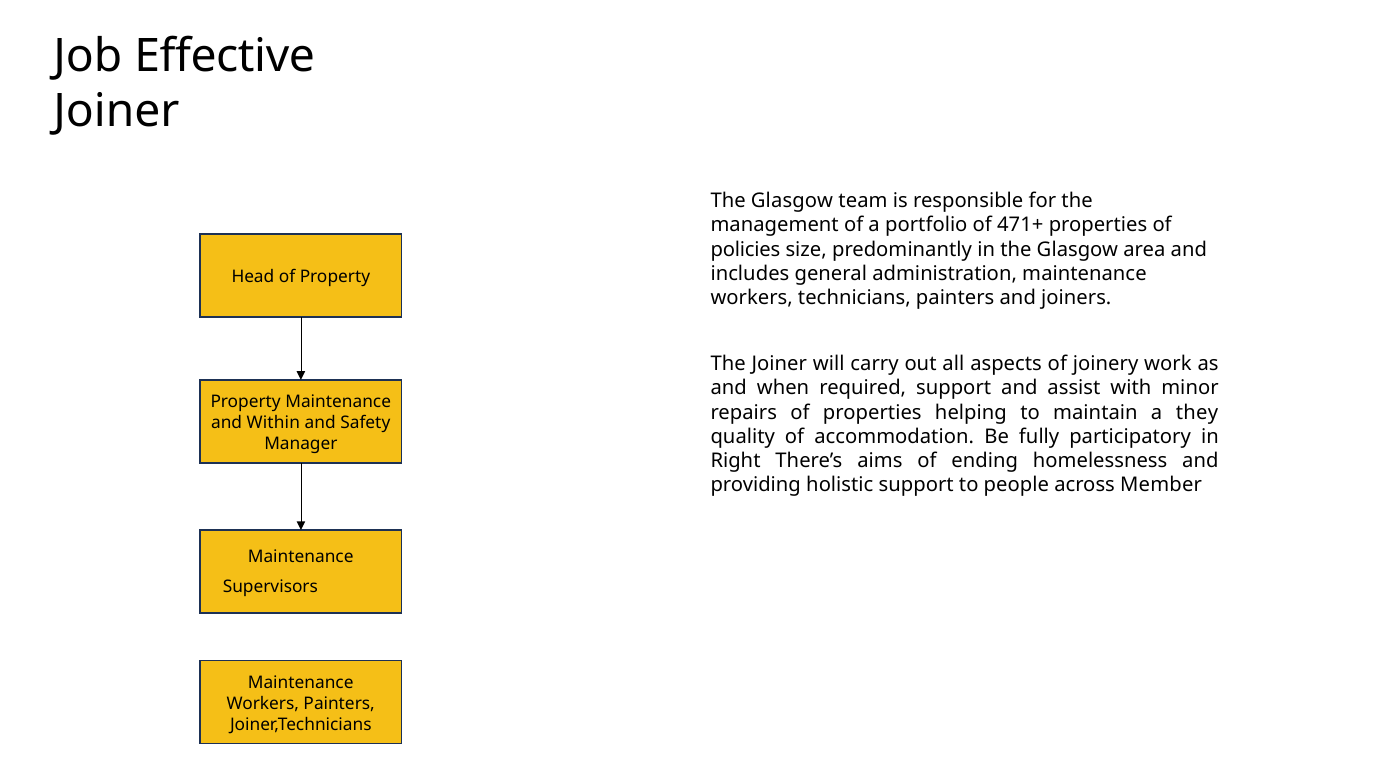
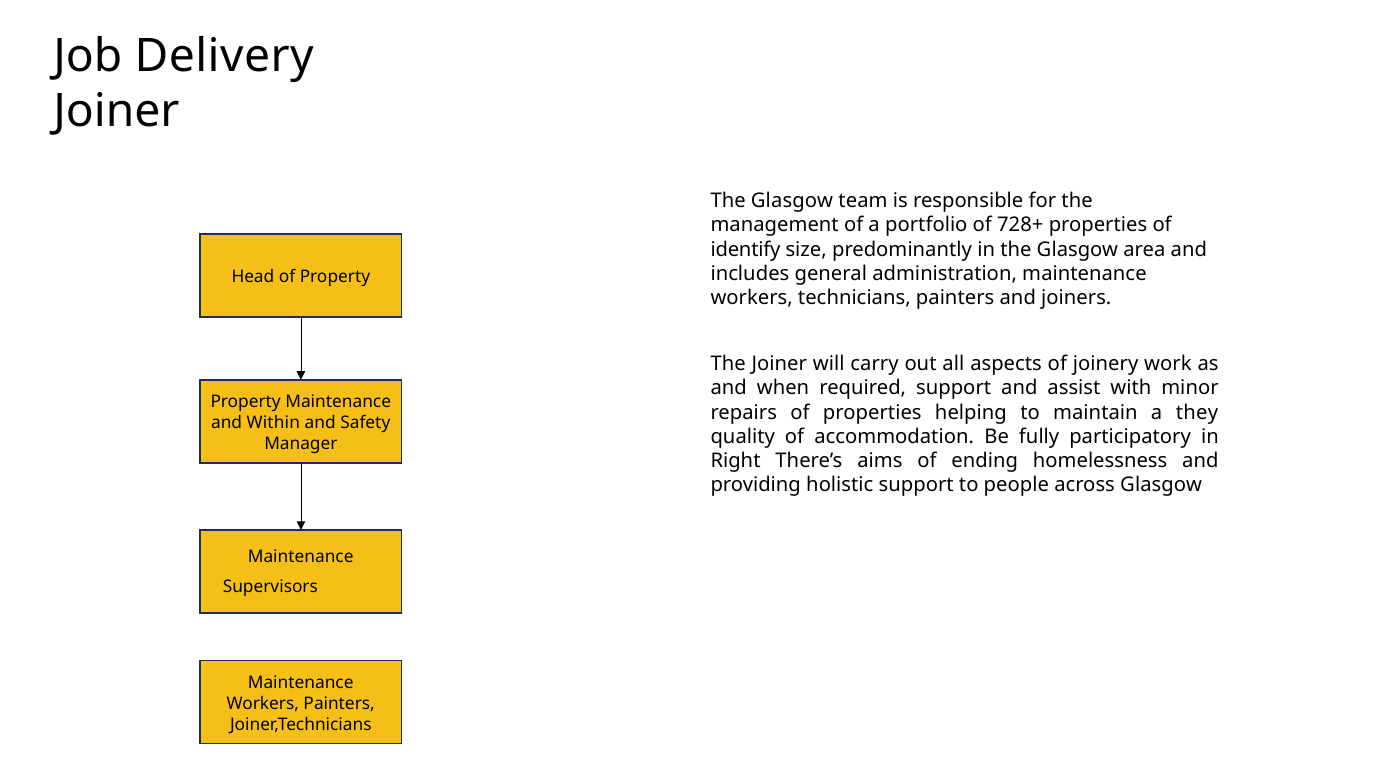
Effective: Effective -> Delivery (224, 56)
471+: 471+ -> 728+ (1020, 225)
policies: policies -> identify (745, 249)
across Member: Member -> Glasgow (1161, 485)
